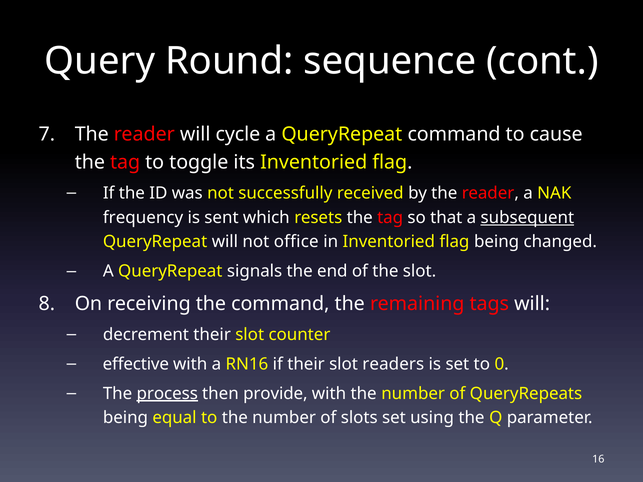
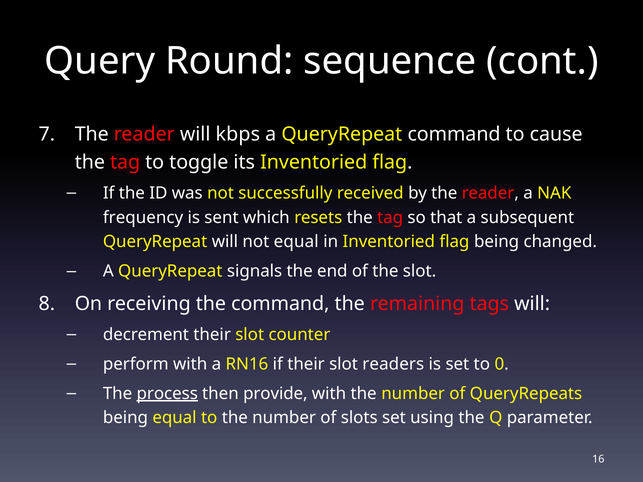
cycle: cycle -> kbps (238, 134)
subsequent underline: present -> none (527, 218)
not office: office -> equal (296, 242)
effective: effective -> perform (136, 364)
